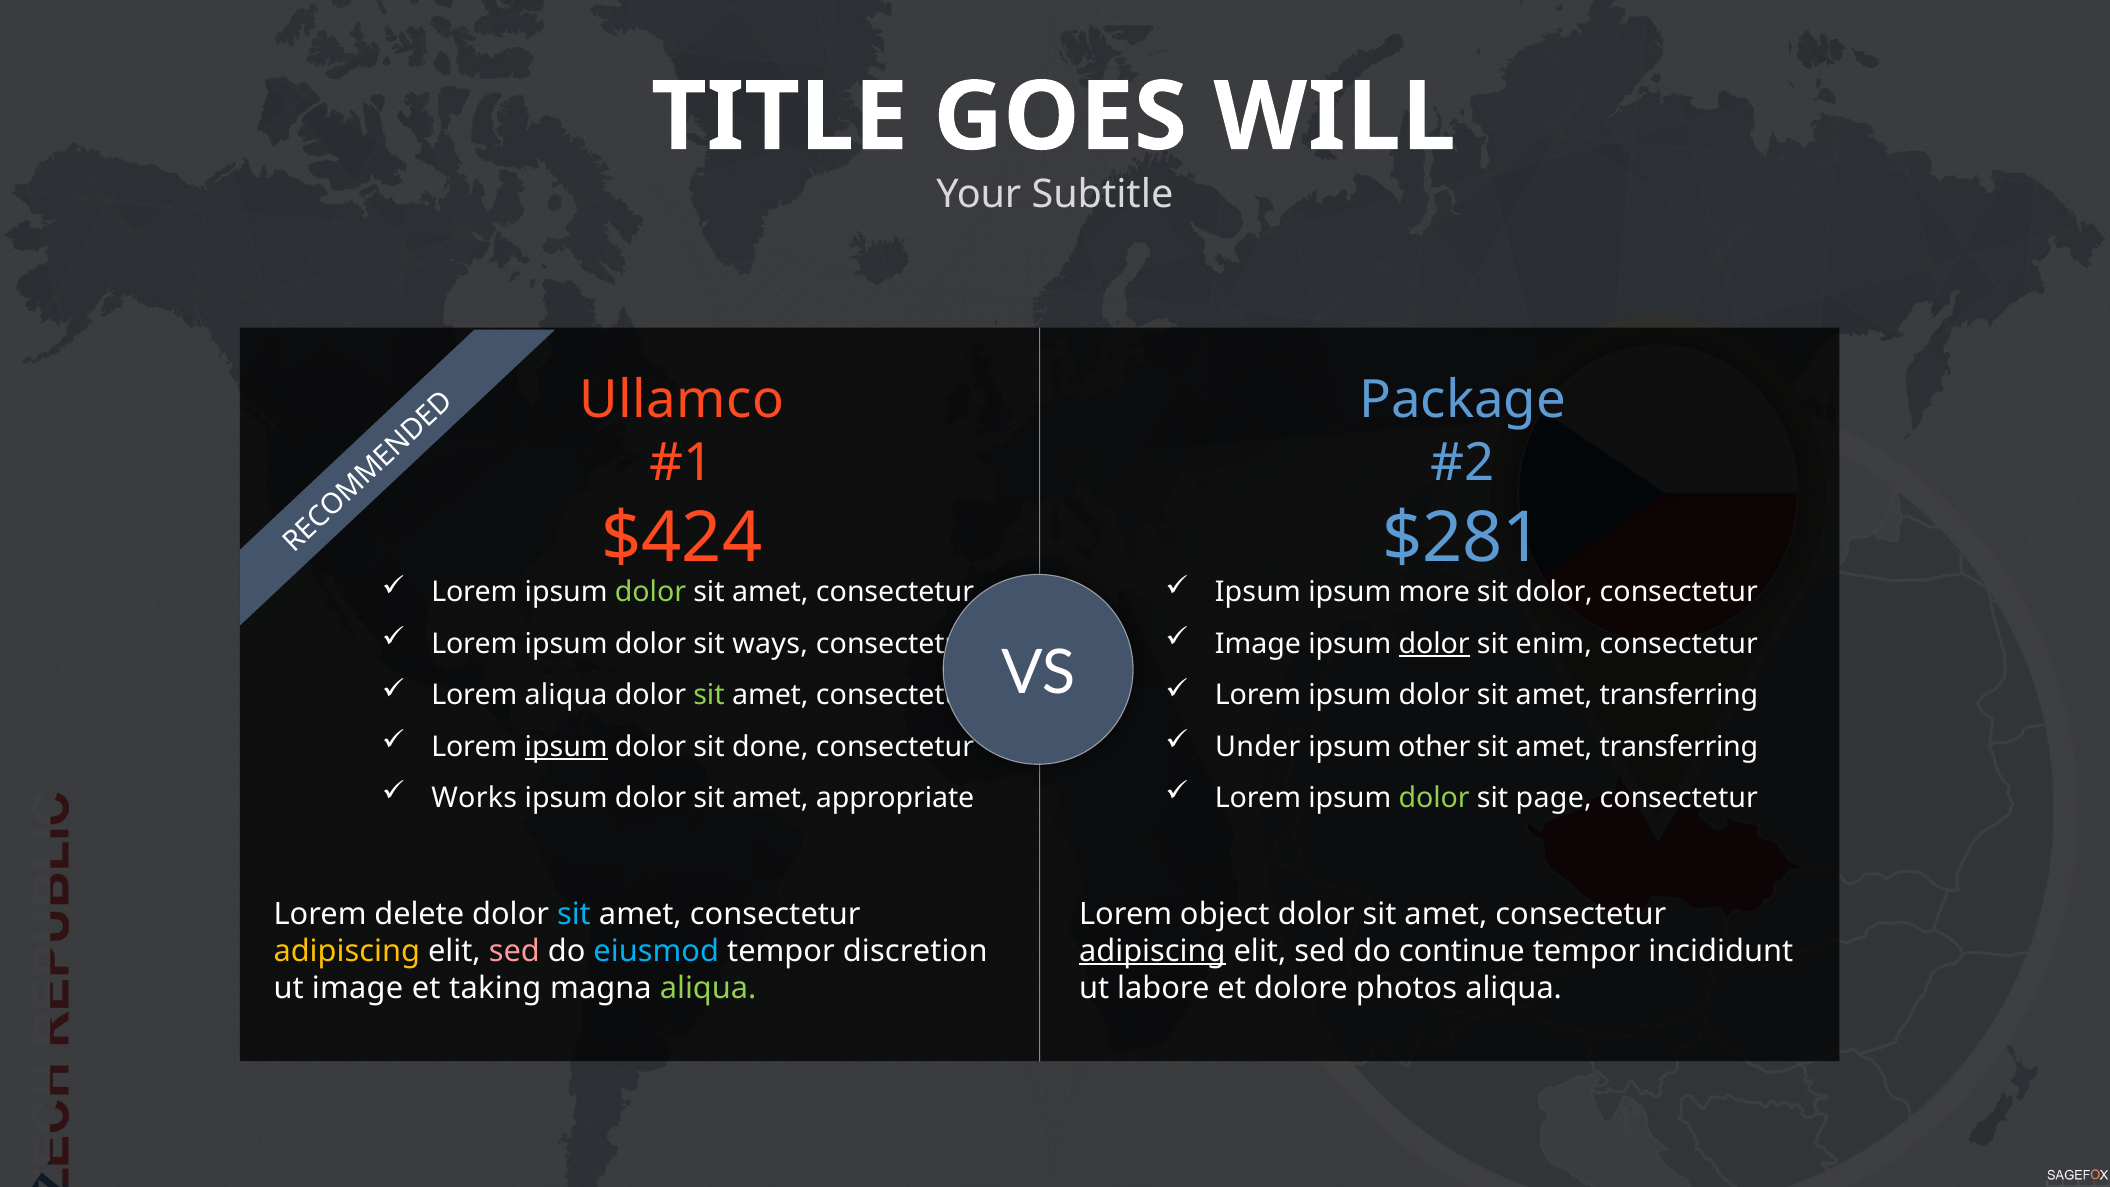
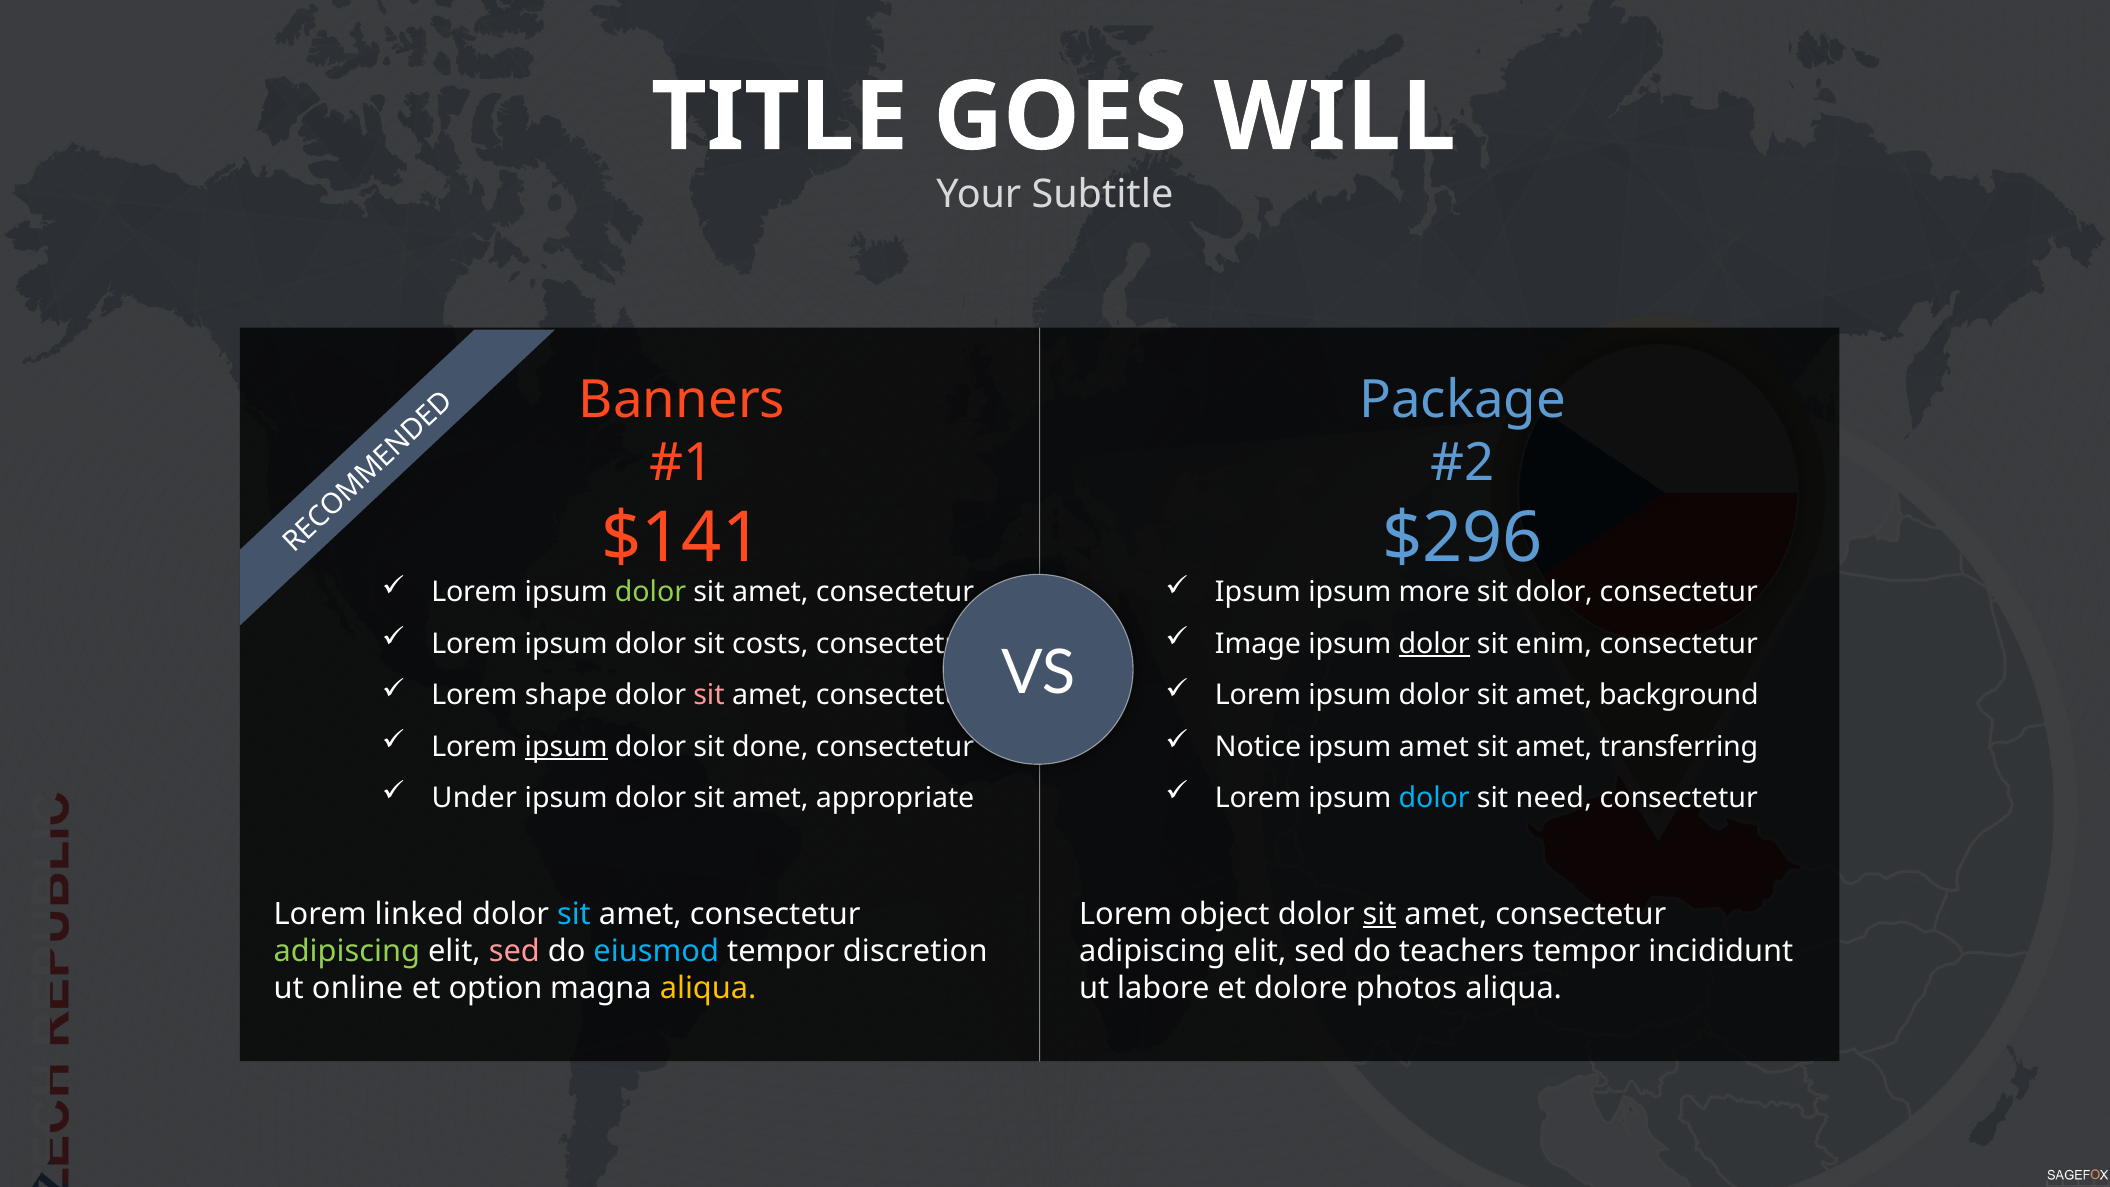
Ullamco: Ullamco -> Banners (682, 400)
$424: $424 -> $141 (682, 538)
$281: $281 -> $296 (1463, 538)
ways: ways -> costs (770, 644)
Lorem aliqua: aliqua -> shape (566, 695)
sit colour: light green -> pink (709, 695)
dolor sit amet transferring: transferring -> background (1679, 695)
Under: Under -> Notice (1258, 747)
ipsum other: other -> amet (1434, 747)
Works: Works -> Under (474, 798)
dolor colour: light green -> light blue (1434, 798)
page: page -> need (1554, 798)
delete: delete -> linked (419, 914)
sit underline: none -> present (1379, 914)
adipiscing colour: yellow -> light green (347, 951)
adipiscing underline: present -> none (1152, 951)
continue: continue -> teachers (1462, 951)
ut image: image -> online (358, 988)
taking: taking -> option (495, 988)
aliqua colour: light green -> yellow (708, 988)
